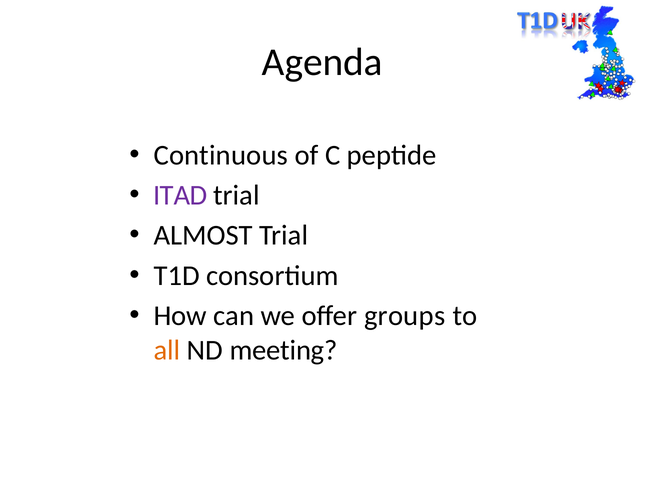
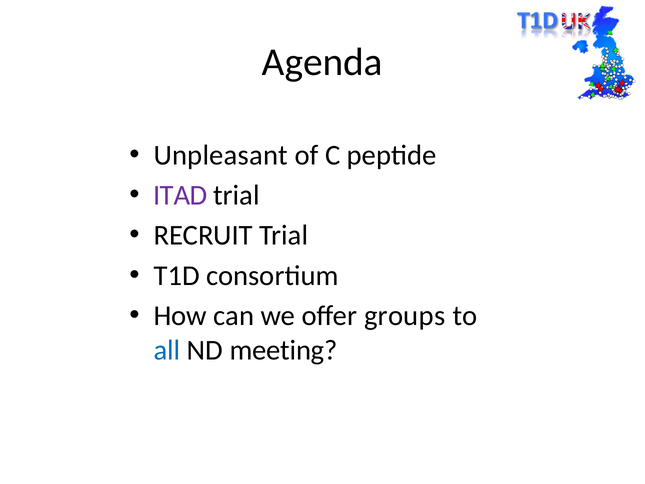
Continuous: Continuous -> Unpleasant (221, 155)
ALMOST: ALMOST -> RECRUIT (203, 235)
all colour: orange -> blue (167, 350)
